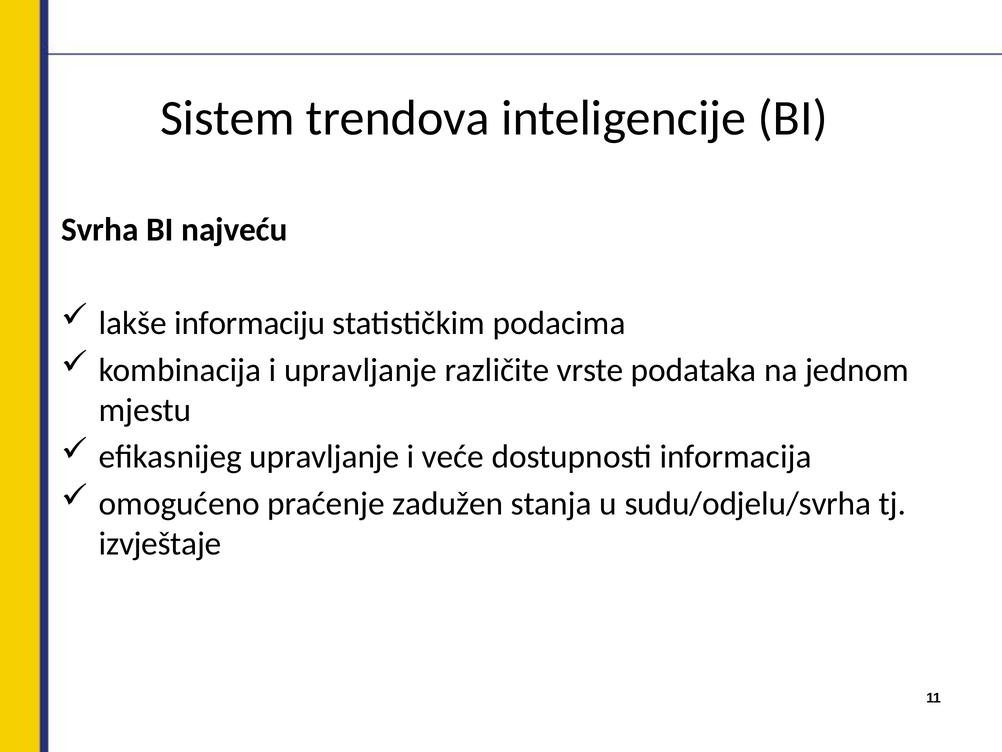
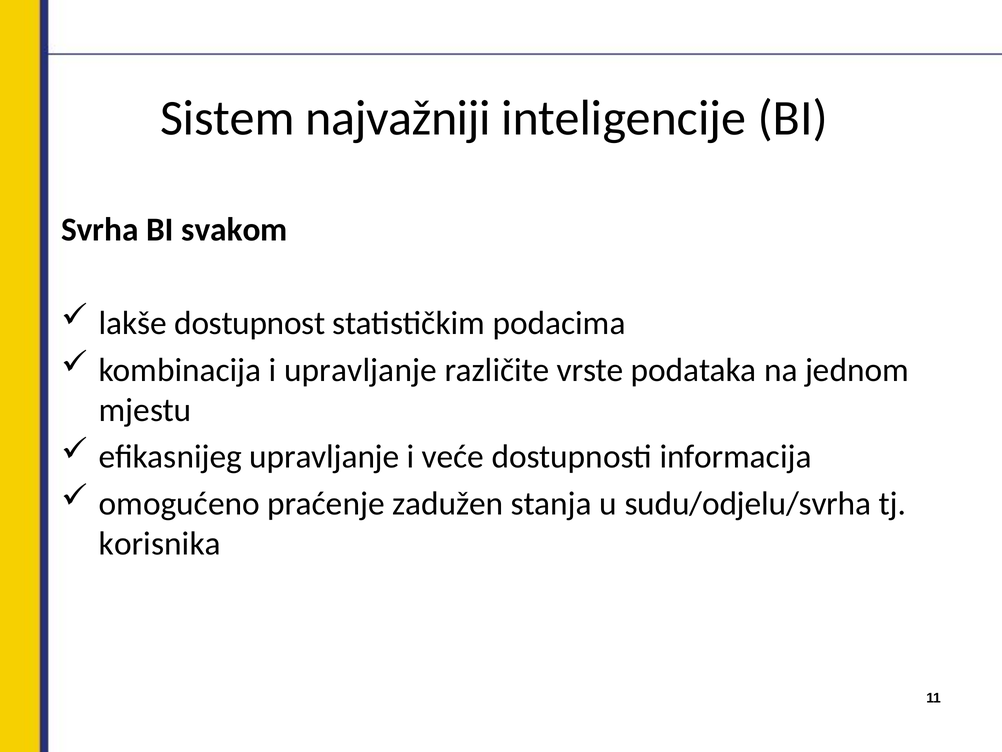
trendova: trendova -> najvažniji (398, 118)
najveću: najveću -> svakom (234, 230)
informaciju: informaciju -> dostupnost (250, 323)
izvještaje: izvještaje -> korisnika (160, 543)
